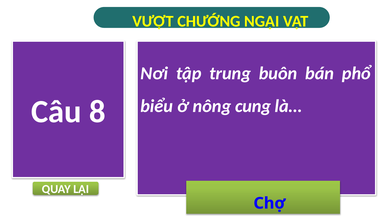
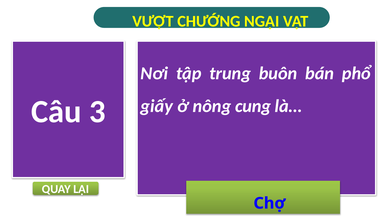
8: 8 -> 3 (97, 112)
biểu: biểu -> giấy (157, 106)
